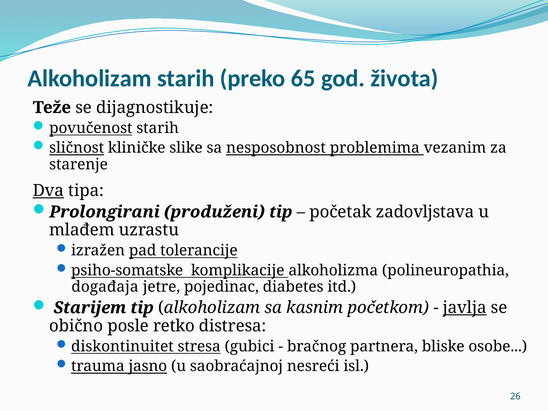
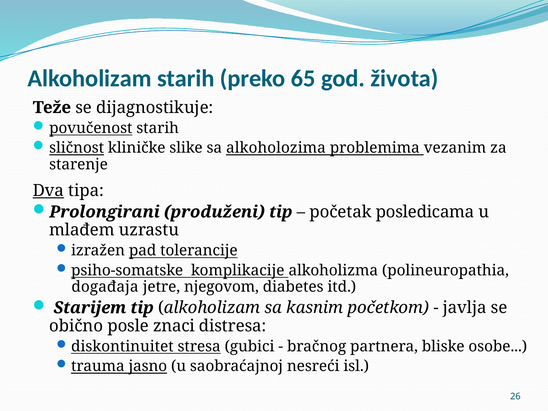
nesposobnost: nesposobnost -> alkoholozima (276, 148)
zadovljstava: zadovljstava -> posledicama (425, 212)
pojedinac: pojedinac -> njegovom (221, 287)
javlja underline: present -> none (465, 308)
retko: retko -> znaci (174, 326)
